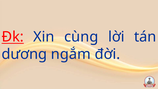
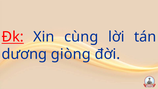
ngắm: ngắm -> giòng (71, 54)
